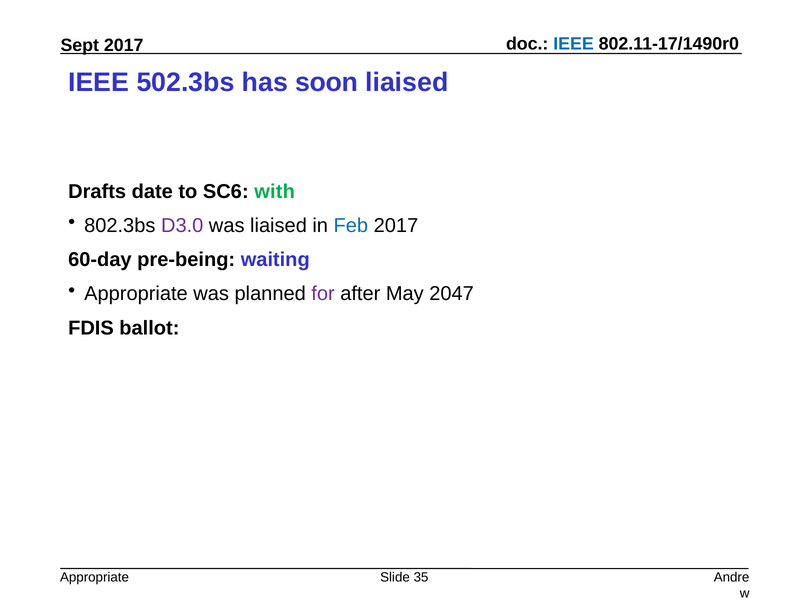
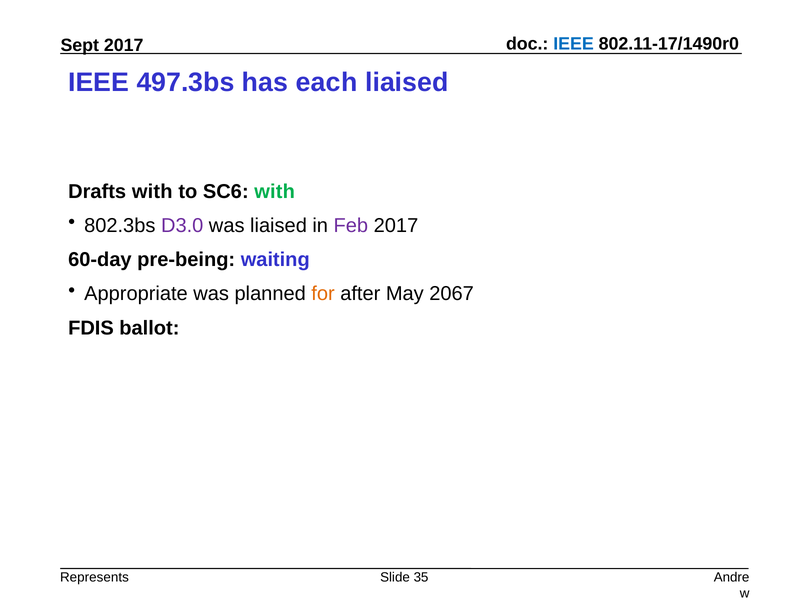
502.3bs: 502.3bs -> 497.3bs (186, 82)
soon: soon -> each (326, 82)
Drafts date: date -> with (152, 191)
Feb colour: blue -> purple (351, 225)
for colour: purple -> orange (323, 294)
2047: 2047 -> 2067 (452, 294)
Appropriate: Appropriate -> Represents (94, 577)
